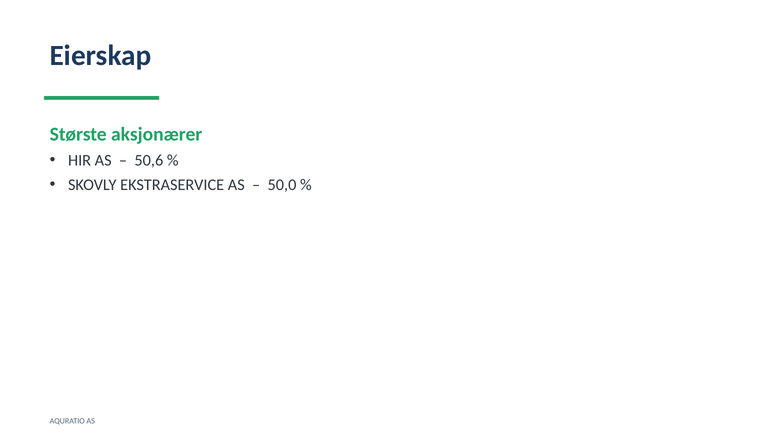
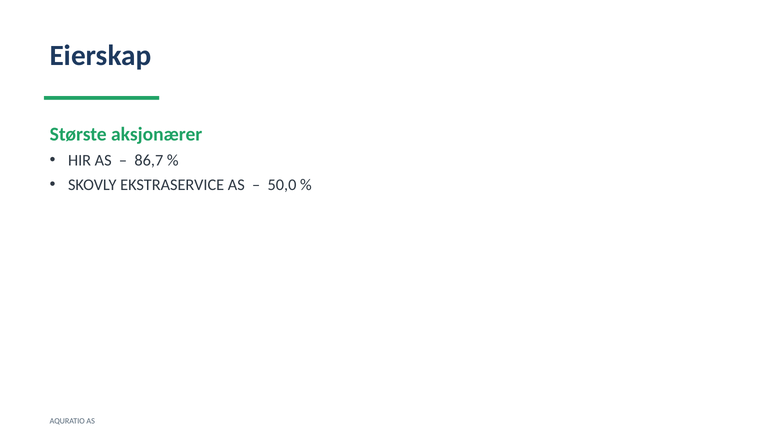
50,6: 50,6 -> 86,7 (149, 161)
